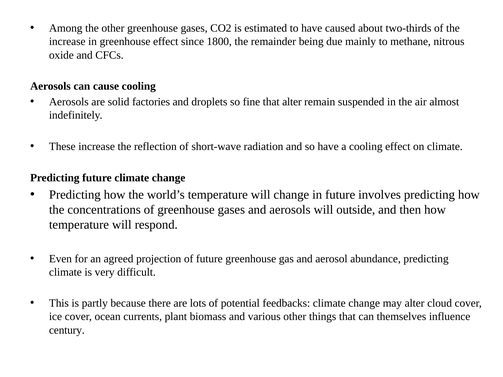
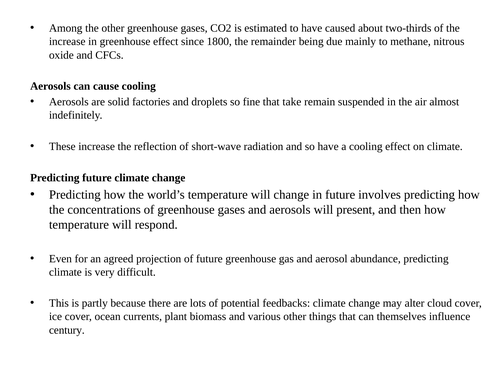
that alter: alter -> take (292, 102)
outside: outside -> present (356, 210)
